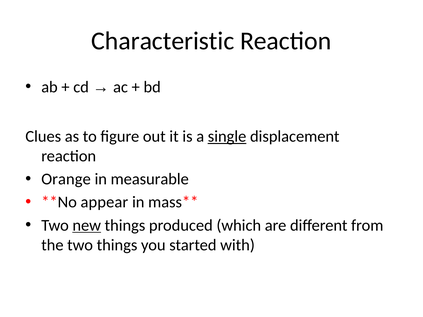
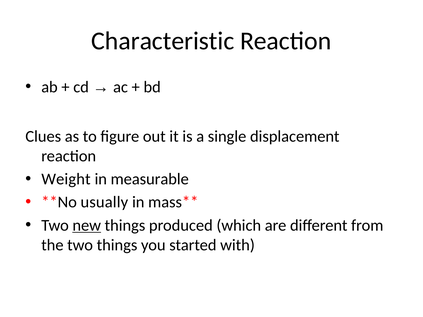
single underline: present -> none (227, 137)
Orange: Orange -> Weight (66, 179)
appear: appear -> usually (104, 202)
